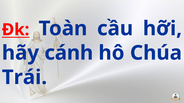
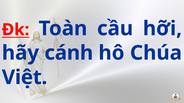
Trái: Trái -> Việt (25, 78)
